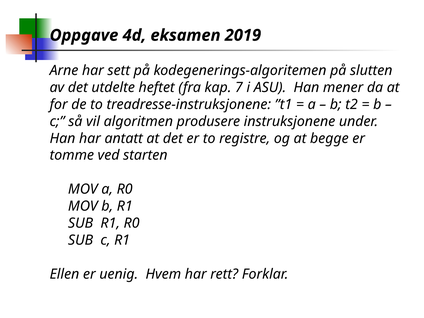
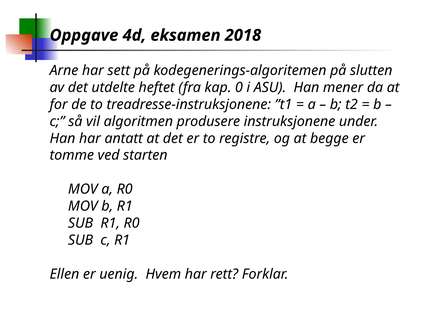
2019: 2019 -> 2018 (243, 35)
7: 7 -> 0 (239, 87)
